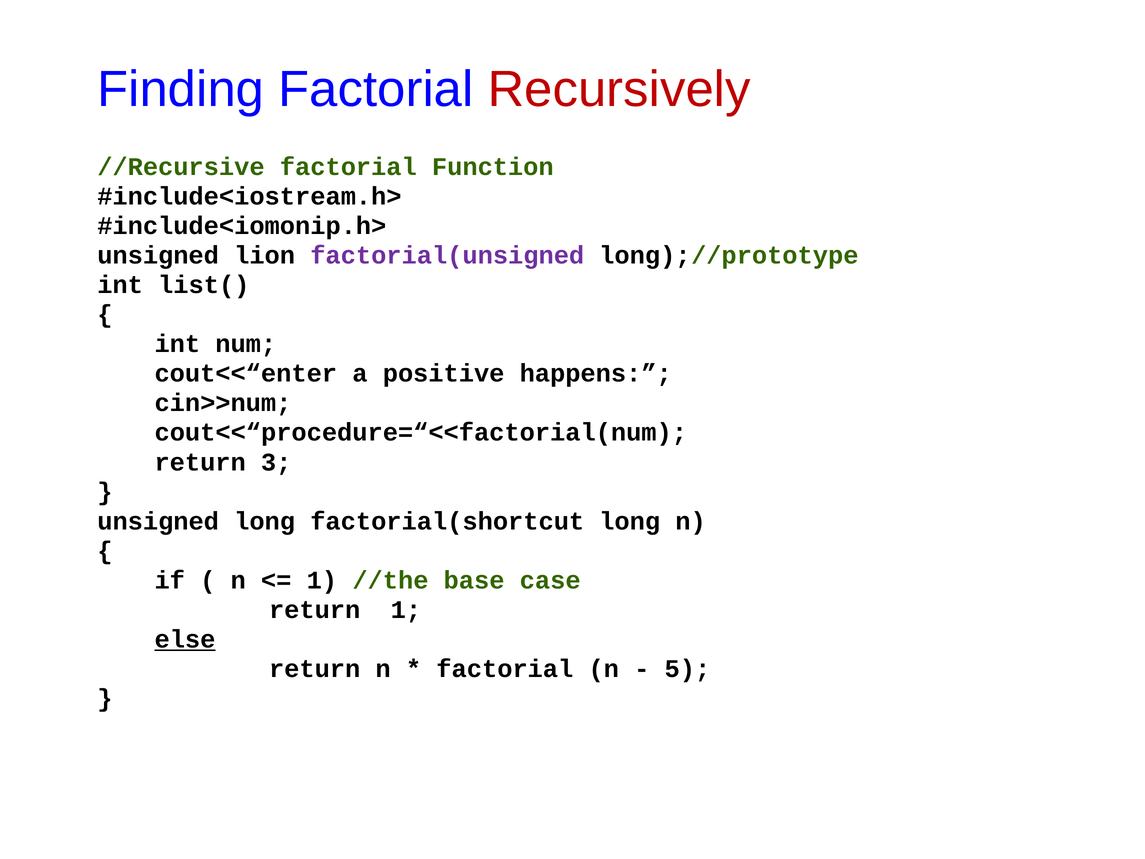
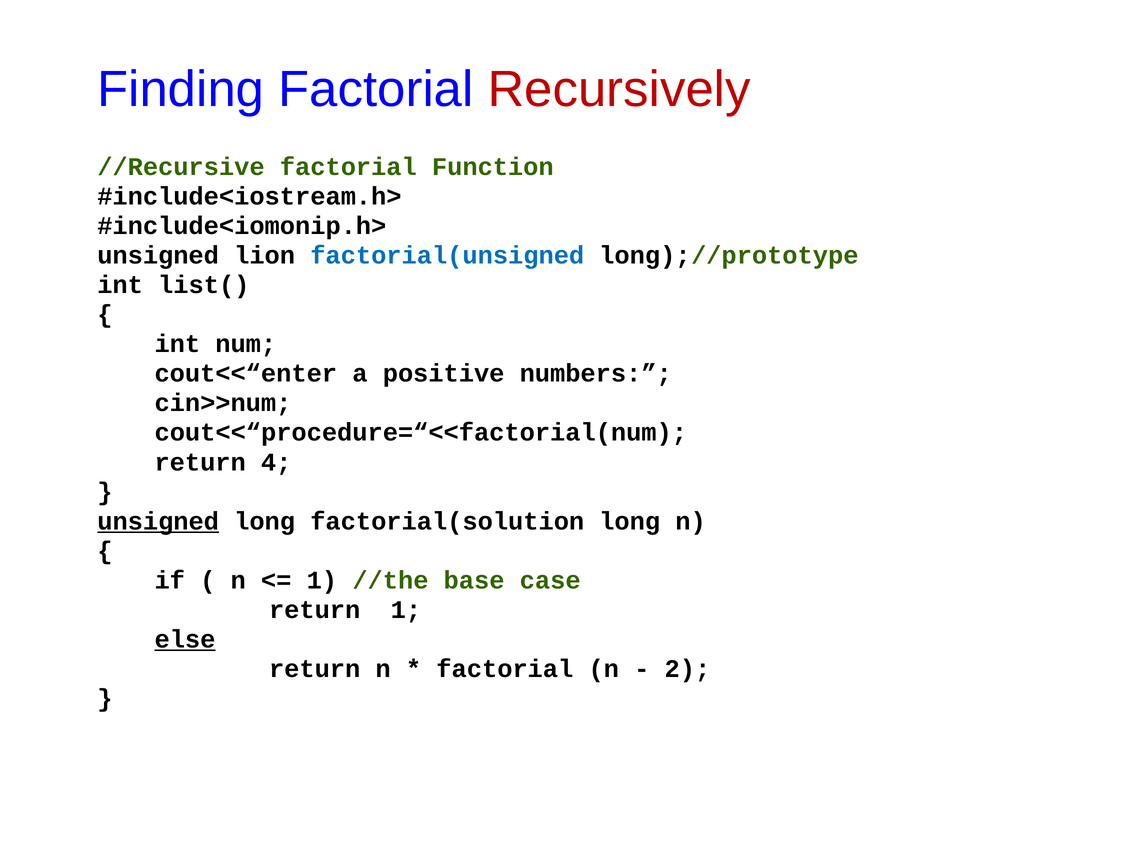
factorial(unsigned colour: purple -> blue (447, 255)
happens: happens -> numbers (596, 373)
3: 3 -> 4 (276, 462)
unsigned underline: none -> present (158, 521)
factorial(shortcut: factorial(shortcut -> factorial(solution (447, 521)
5: 5 -> 2 (687, 669)
